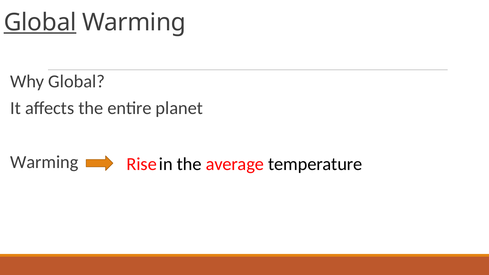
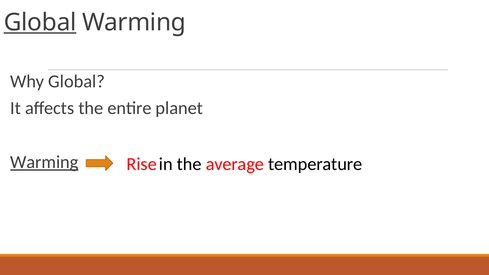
Warming underline: none -> present (44, 162)
